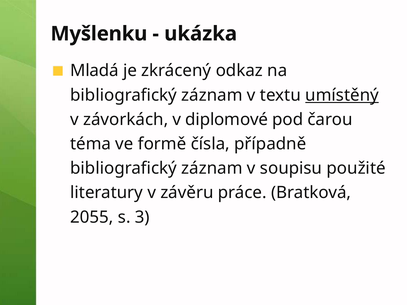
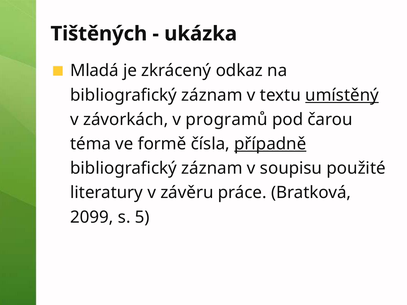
Myšlenku: Myšlenku -> Tištěných (99, 34)
diplomové: diplomové -> programů (227, 120)
případně underline: none -> present (270, 144)
2055: 2055 -> 2099 (92, 217)
3: 3 -> 5 (142, 217)
